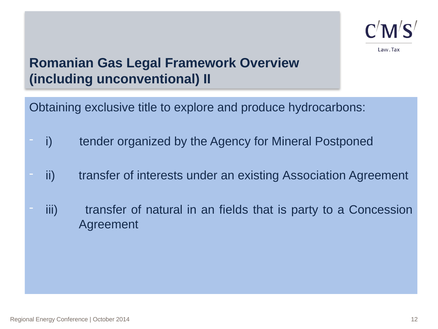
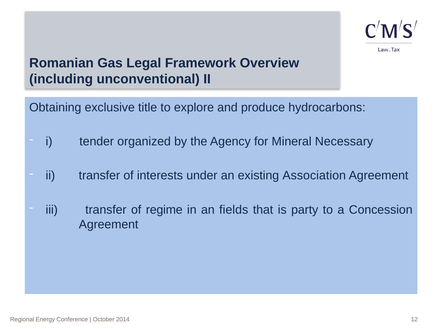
Postponed: Postponed -> Necessary (344, 141)
natural: natural -> regime (164, 209)
